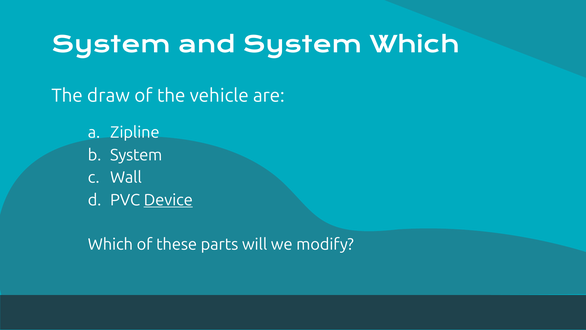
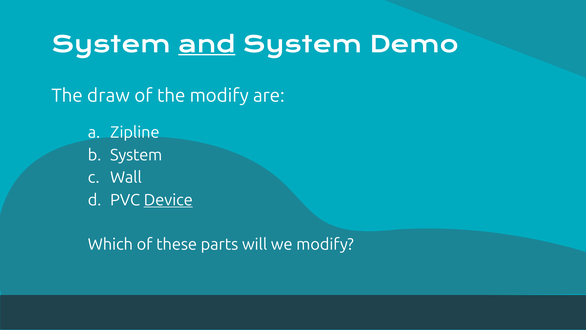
and underline: none -> present (207, 45)
System Which: Which -> Demo (414, 45)
the vehicle: vehicle -> modify (219, 96)
